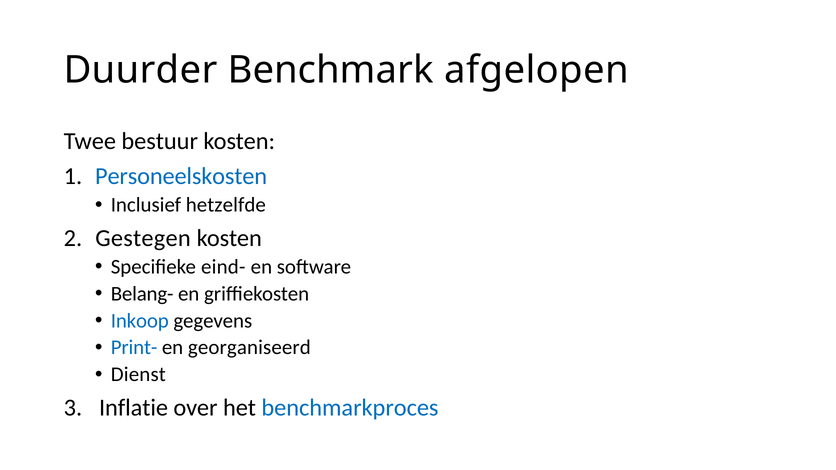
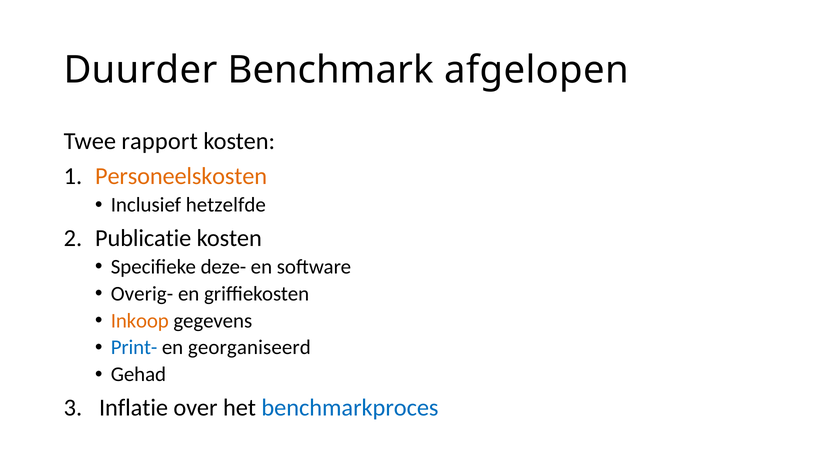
bestuur: bestuur -> rapport (160, 141)
Personeelskosten colour: blue -> orange (181, 176)
Gestegen: Gestegen -> Publicatie (143, 238)
eind-: eind- -> deze- (223, 267)
Belang-: Belang- -> Overig- (142, 294)
Inkoop colour: blue -> orange (140, 321)
Dienst: Dienst -> Gehad (138, 375)
